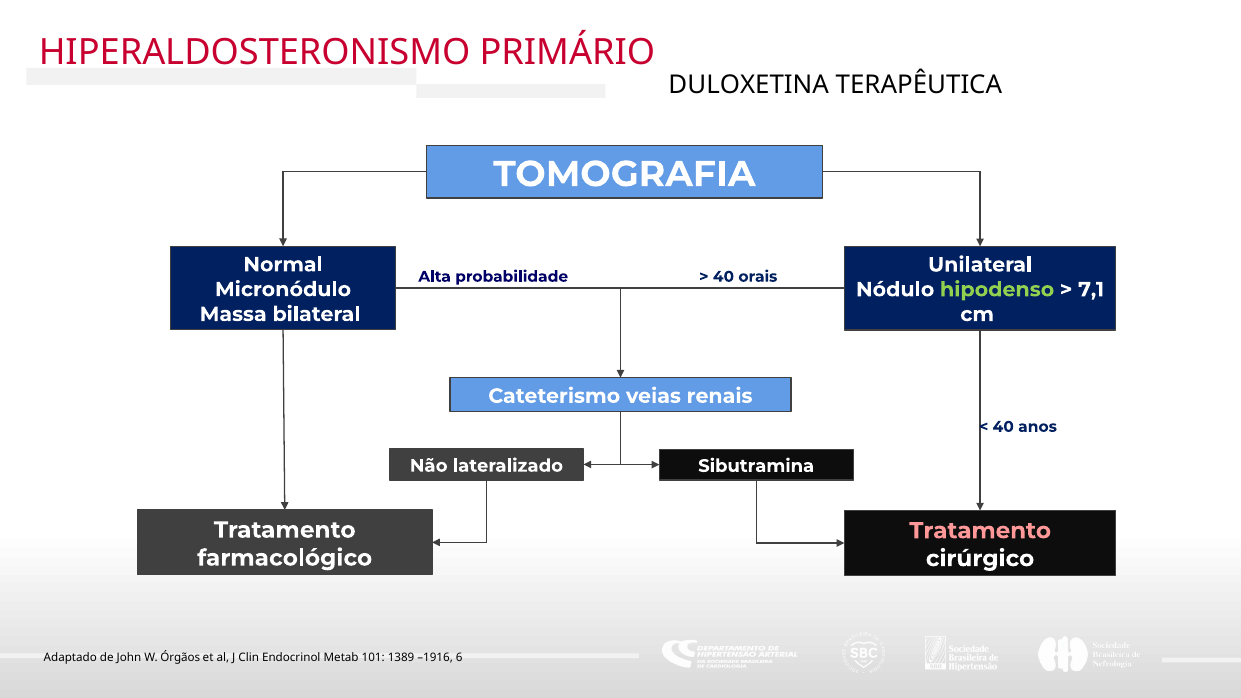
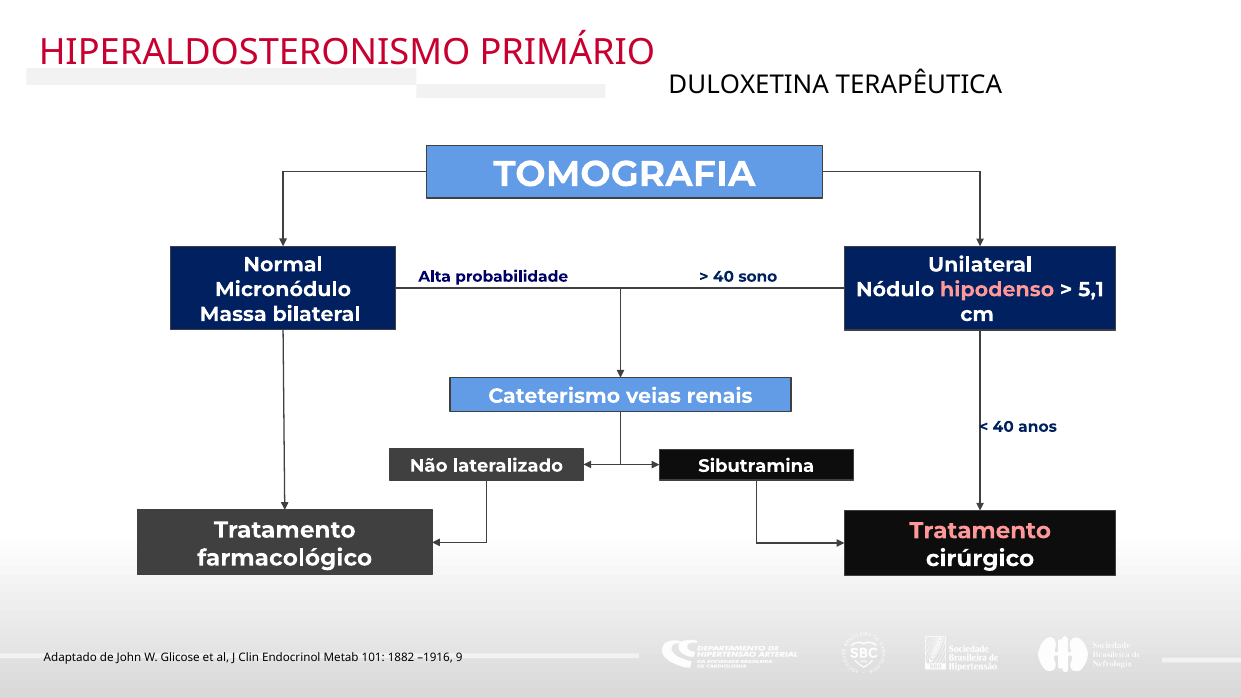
orais: orais -> sono (758, 277)
hipodenso colour: light green -> pink (997, 290)
7,1: 7,1 -> 5,1 (1091, 290)
Órgãos: Órgãos -> Glicose (180, 658)
1389: 1389 -> 1882 (401, 658)
6: 6 -> 9 (459, 658)
